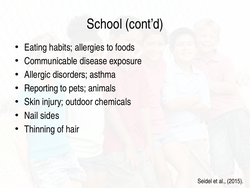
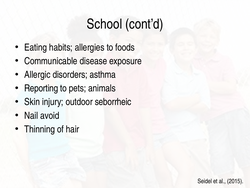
chemicals: chemicals -> seborrheic (113, 102)
sides: sides -> avoid (50, 115)
